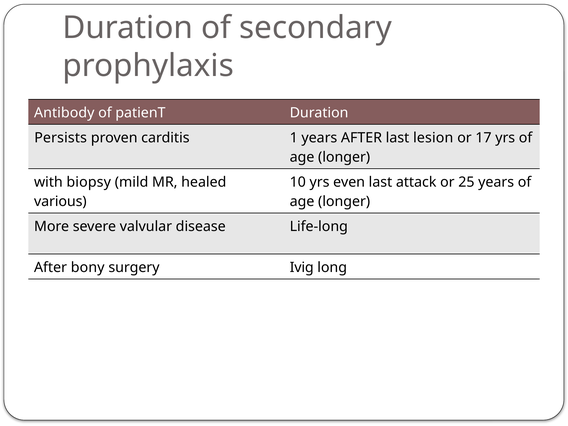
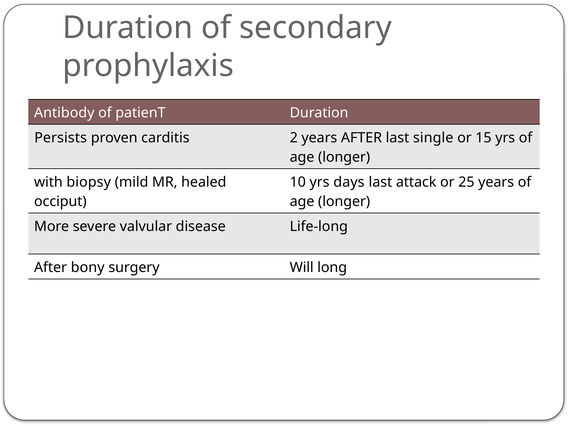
1: 1 -> 2 (294, 138)
lesion: lesion -> single (433, 138)
17: 17 -> 15 (483, 138)
even: even -> days (349, 182)
various: various -> occiput (60, 201)
Ivig: Ivig -> Will (302, 267)
